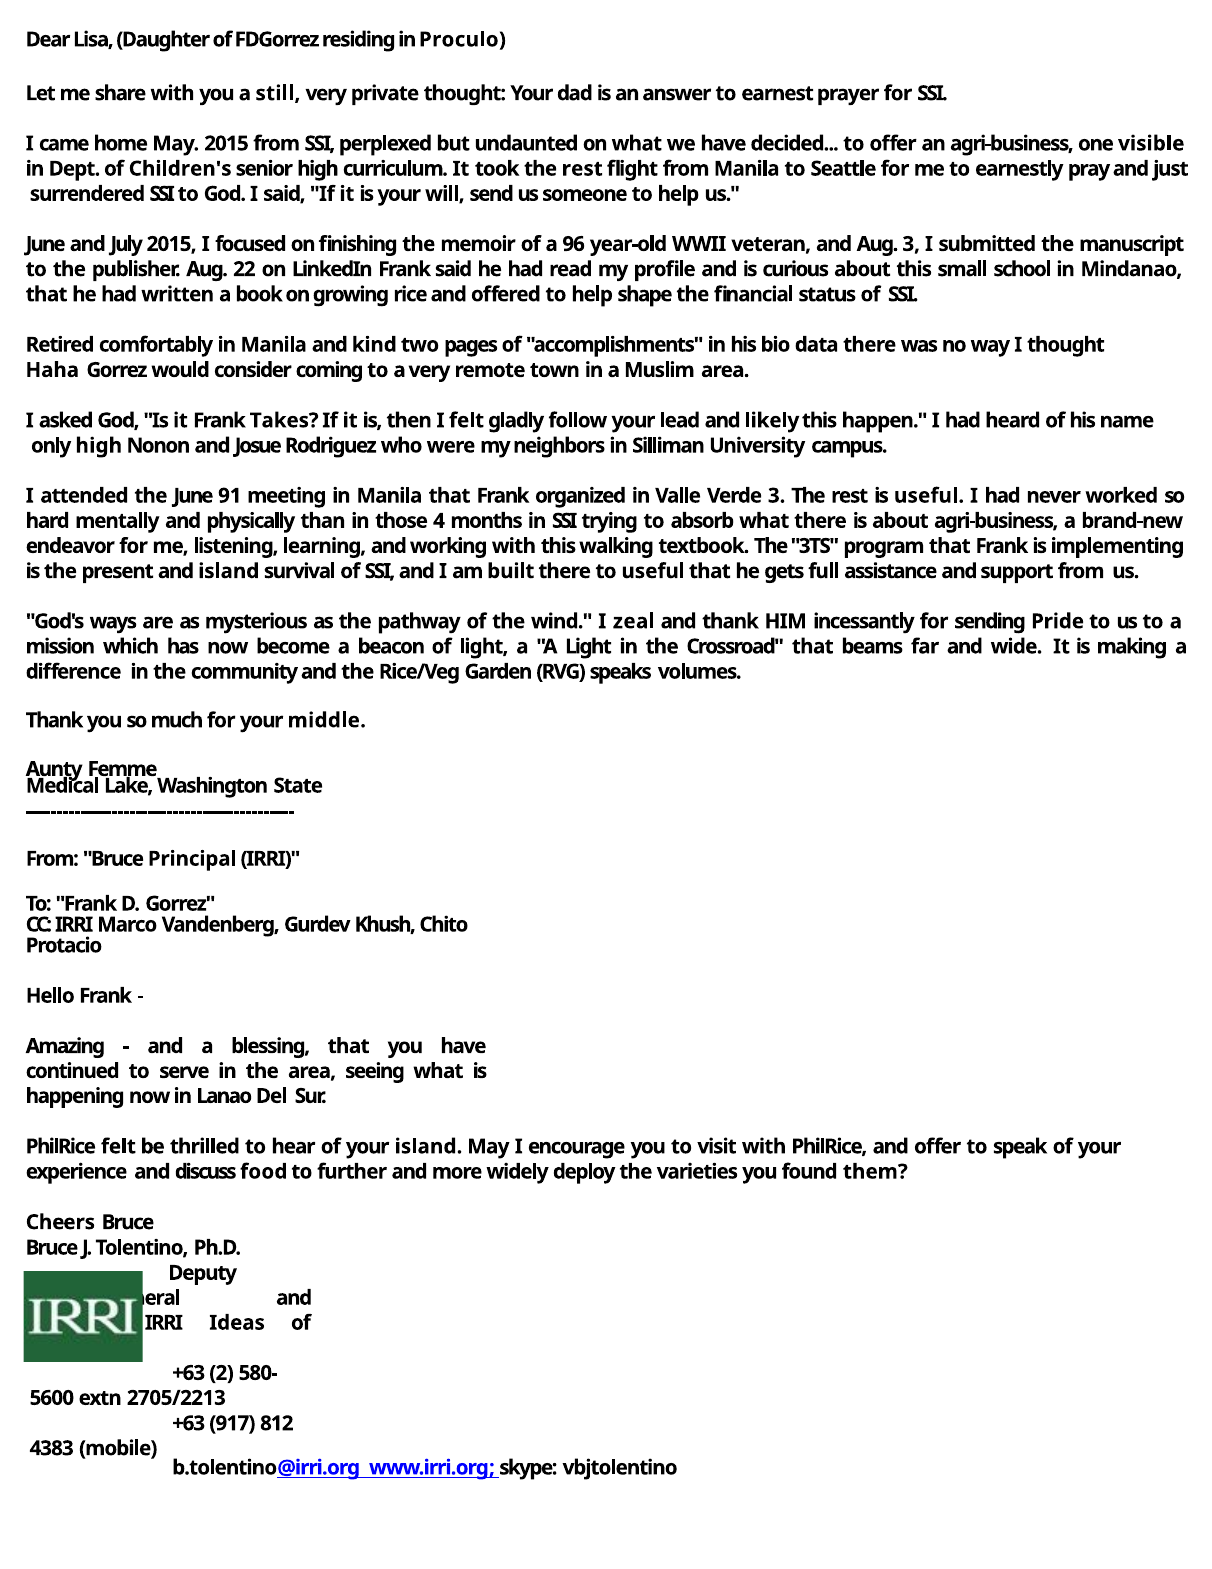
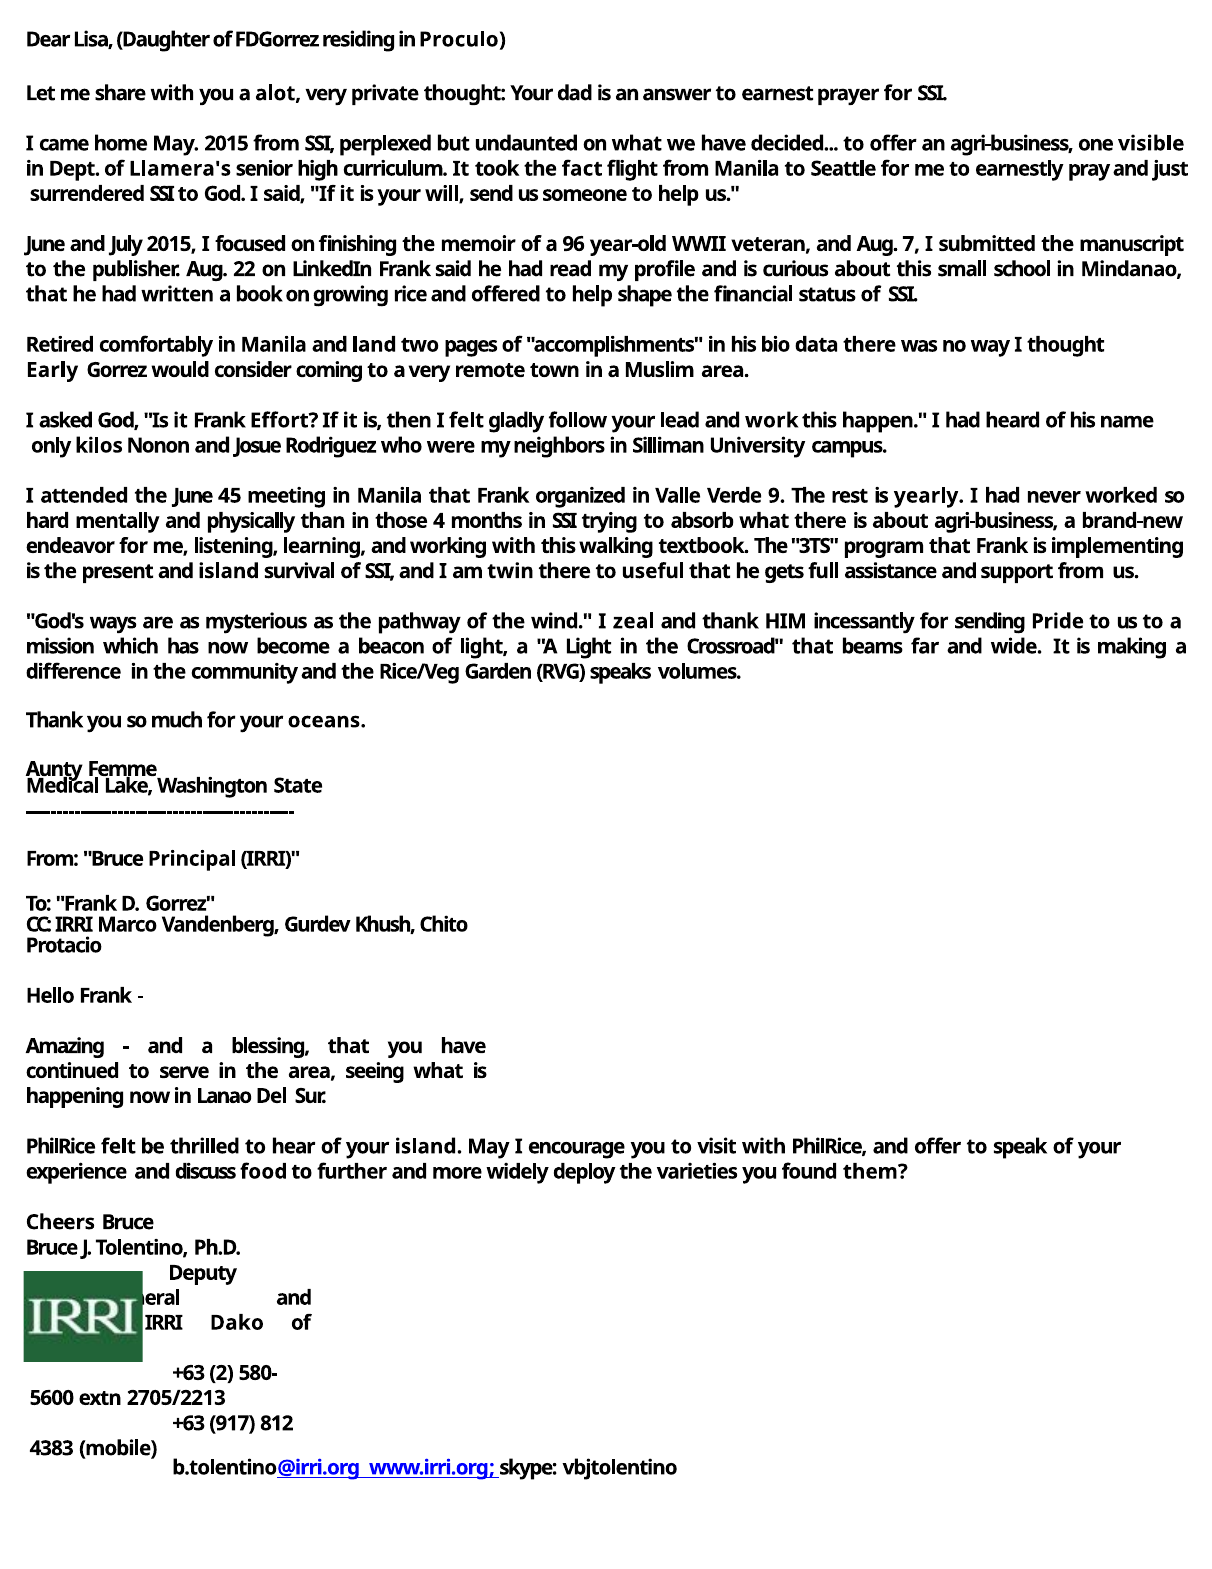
still: still -> alot (278, 93)
Children's: Children's -> Llamera's (180, 169)
took the rest: rest -> fact (582, 169)
Aug 3: 3 -> 7 (911, 244)
kind: kind -> land (374, 345)
Haha: Haha -> Early (52, 370)
Takes: Takes -> Effort (284, 420)
likely: likely -> work (772, 420)
only high: high -> kilos (99, 445)
91: 91 -> 45 (230, 496)
Verde 3: 3 -> 9 (777, 496)
is useful: useful -> yearly (929, 496)
built: built -> twin (511, 571)
middle: middle -> oceans (327, 720)
Ideas: Ideas -> Dako (237, 1322)
